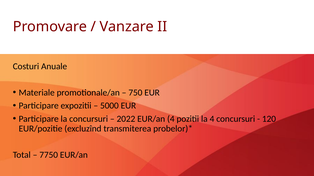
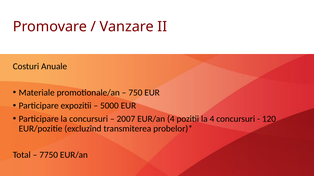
2022: 2022 -> 2007 (126, 119)
